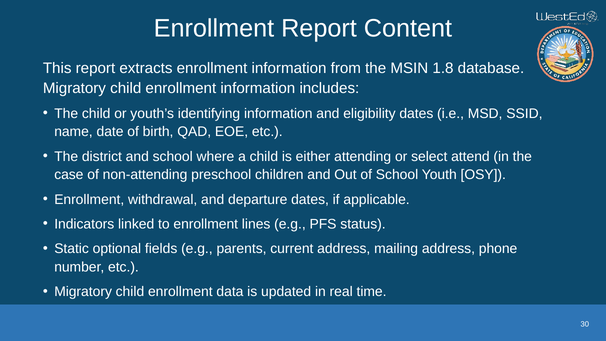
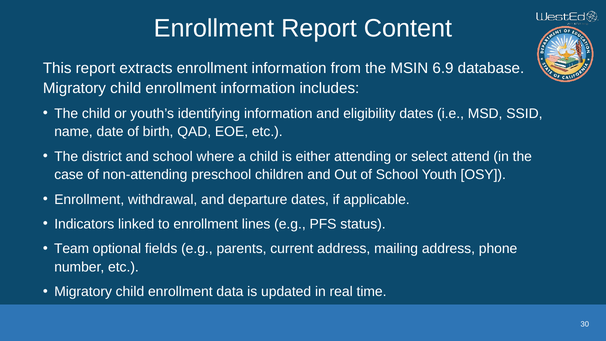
1.8: 1.8 -> 6.9 (443, 68)
Static: Static -> Team (72, 249)
